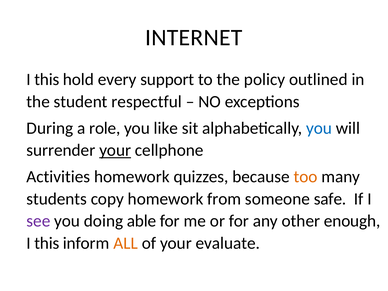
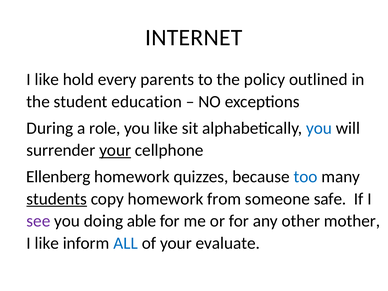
this: this -> like (47, 80)
support: support -> parents (167, 80)
respectful: respectful -> education (147, 102)
Activities: Activities -> Ellenberg (58, 177)
too colour: orange -> blue (306, 177)
students underline: none -> present (57, 199)
enough: enough -> mother (352, 221)
this: this -> like (47, 243)
ALL colour: orange -> blue (126, 243)
